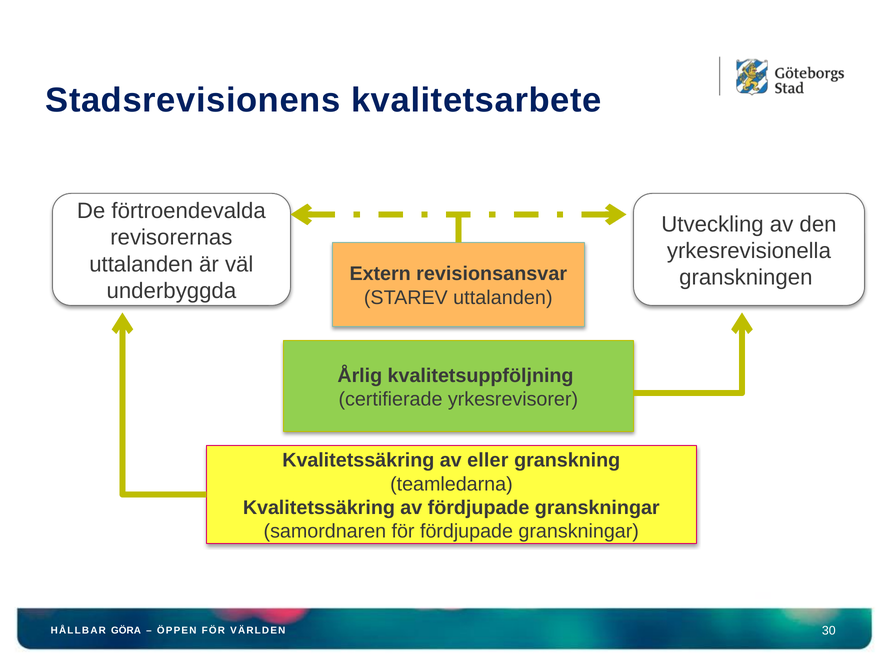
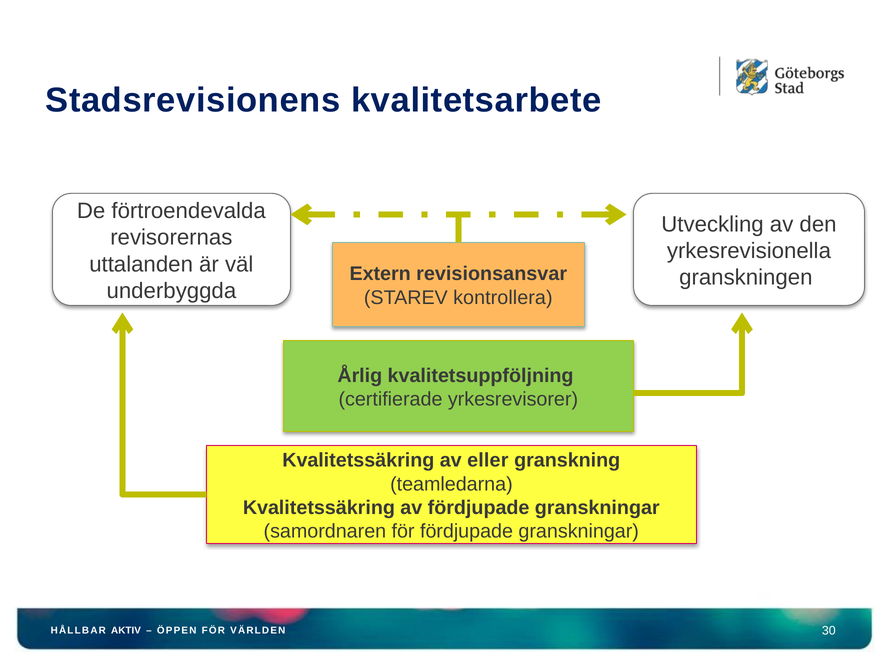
STAREV uttalanden: uttalanden -> kontrollera (503, 298)
GÖRA: GÖRA -> AKTIV (126, 630)
